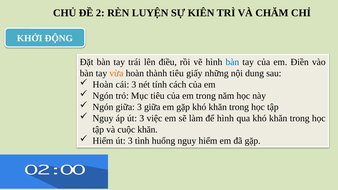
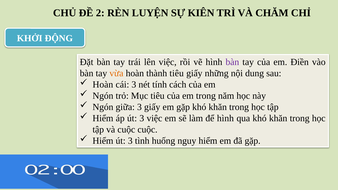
lên điều: điều -> việc (168, 62)
bàn colour: blue -> purple (232, 62)
3 giữa: giữa -> giấy (152, 107)
Nguy: Nguy -> Hiểm (103, 118)
cuộc khăn: khăn -> cuộc (148, 130)
